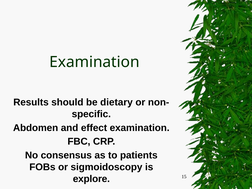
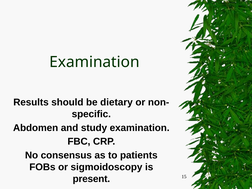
effect: effect -> study (94, 128)
explore: explore -> present (91, 179)
